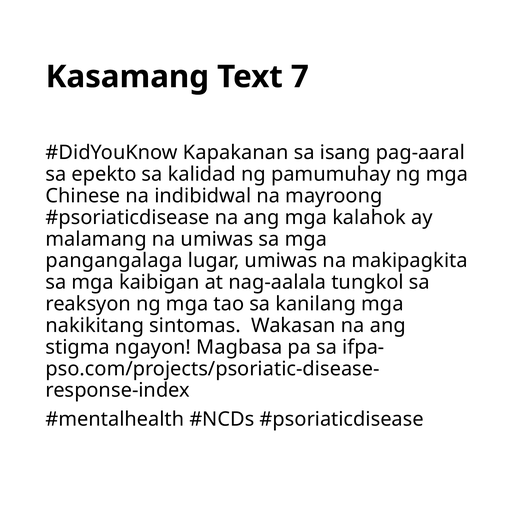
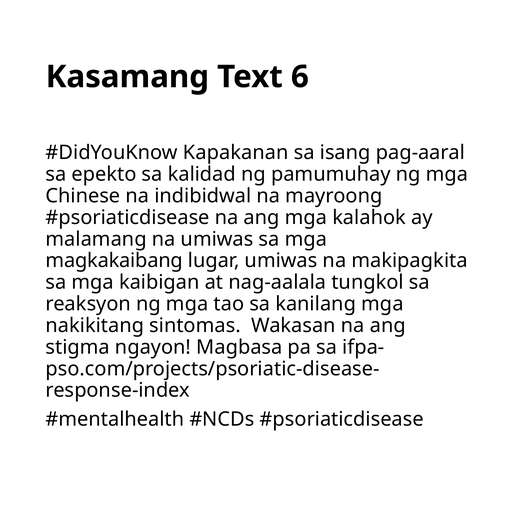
7: 7 -> 6 (300, 77)
pangangalaga: pangangalaga -> magkakaibang (114, 261)
